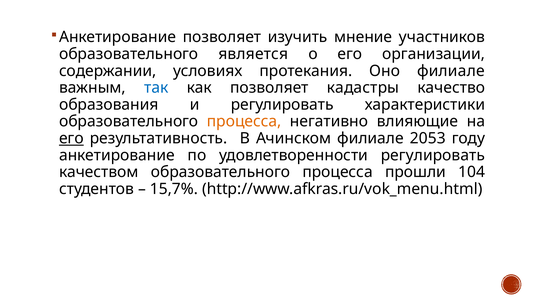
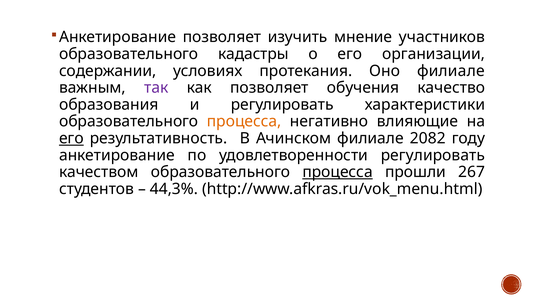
является: является -> кадастры (253, 54)
так colour: blue -> purple (156, 88)
кадастры: кадастры -> обучения (363, 88)
2053: 2053 -> 2082 (428, 138)
процесса underline: none -> present (338, 172)
104: 104 -> 267 (472, 172)
15,7%: 15,7% -> 44,3% (174, 189)
